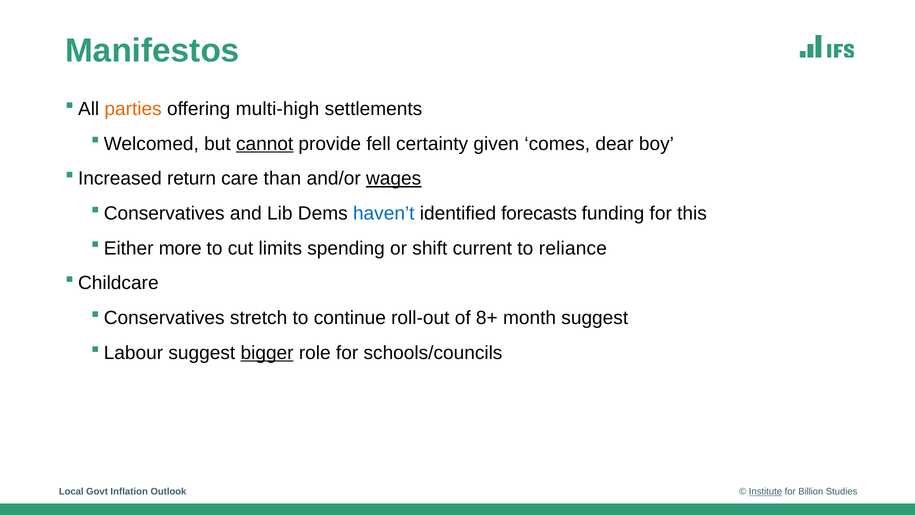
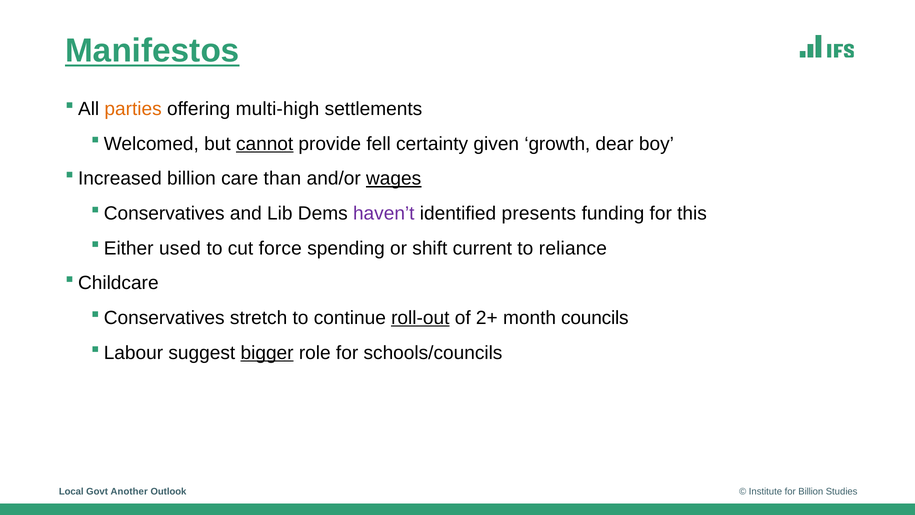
Manifestos underline: none -> present (152, 51)
comes: comes -> growth (557, 144)
return: return -> billion (191, 178)
haven’t colour: blue -> purple (384, 213)
forecasts: forecasts -> presents (539, 213)
more: more -> used (180, 248)
limits: limits -> force (280, 248)
roll-out underline: none -> present (420, 318)
8+: 8+ -> 2+ (487, 318)
month suggest: suggest -> councils (595, 318)
Inflation: Inflation -> Another (129, 491)
Institute underline: present -> none (765, 491)
